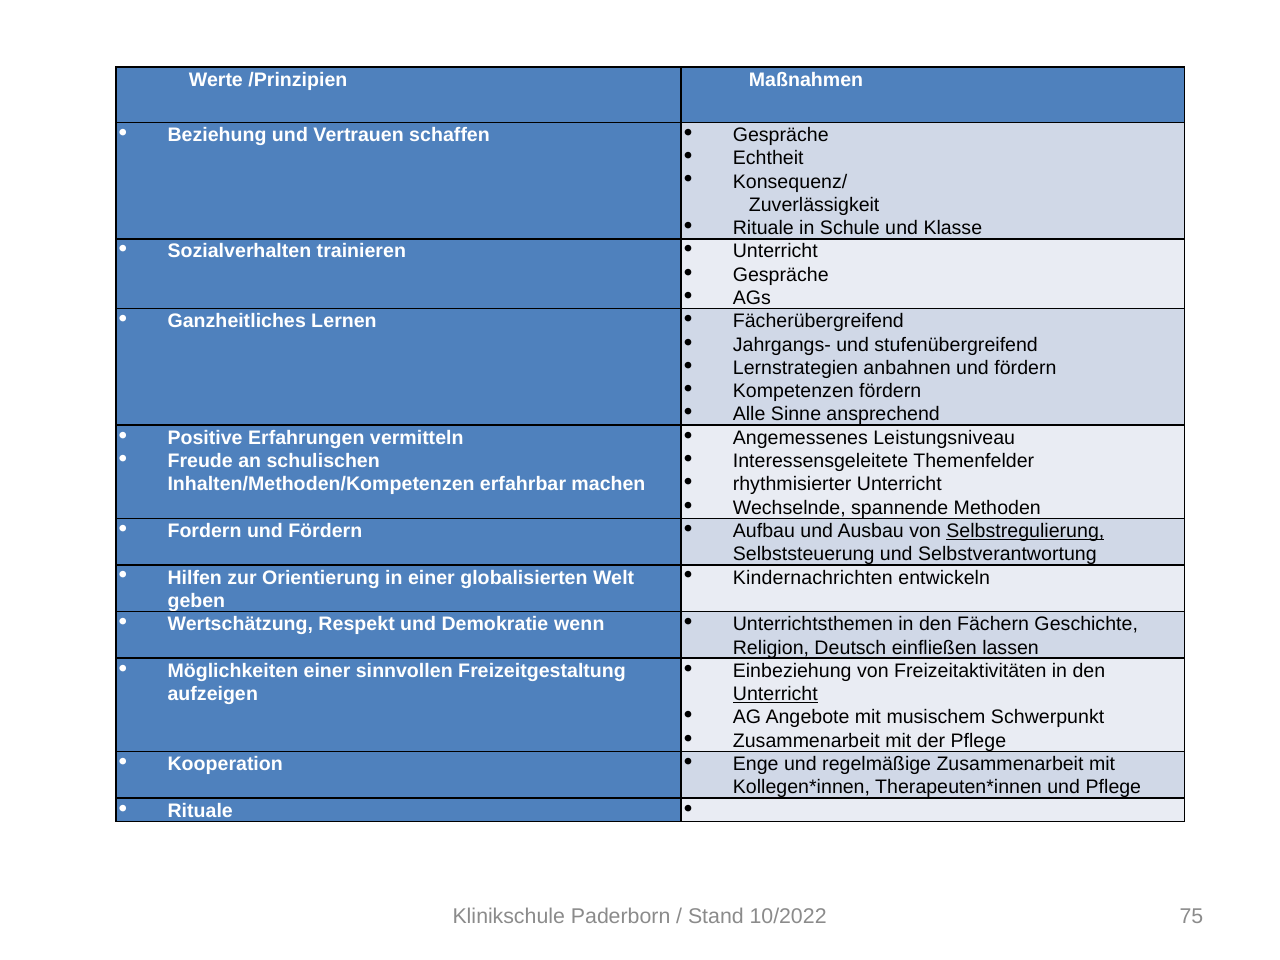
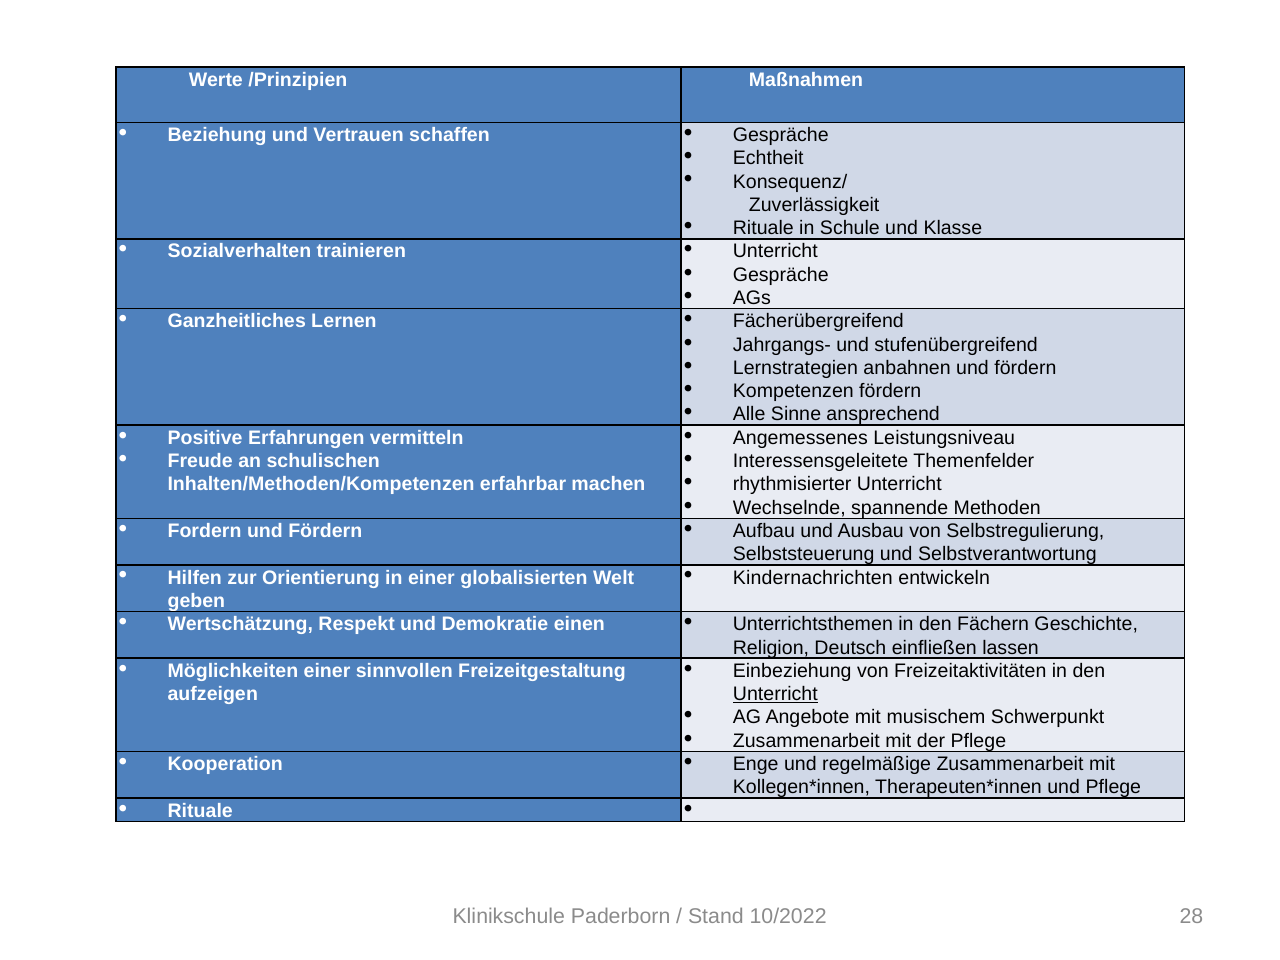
Selbstregulierung underline: present -> none (1025, 531)
wenn: wenn -> einen (579, 624)
75: 75 -> 28 (1191, 917)
